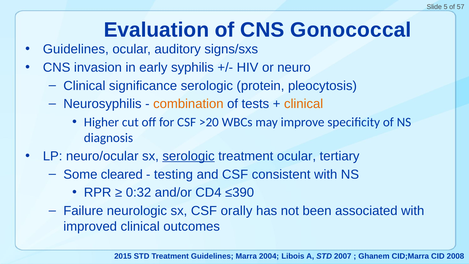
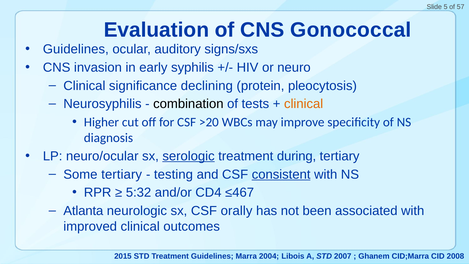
significance serologic: serologic -> declining (207, 86)
combination colour: orange -> black (188, 104)
treatment ocular: ocular -> during (297, 156)
Some cleared: cleared -> tertiary (122, 174)
consistent underline: none -> present (281, 174)
0:32: 0:32 -> 5:32 (139, 192)
≤390: ≤390 -> ≤467 (240, 192)
Failure: Failure -> Atlanta (83, 211)
